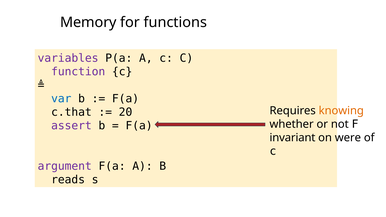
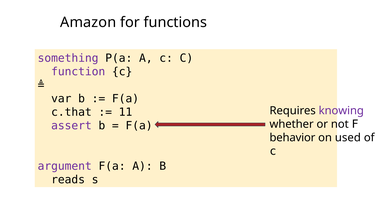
Memory: Memory -> Amazon (88, 22)
variables: variables -> something (68, 58)
var colour: blue -> black (61, 99)
20: 20 -> 11 (126, 112)
knowing colour: orange -> purple (341, 111)
invariant: invariant -> behavior (292, 138)
were: were -> used (348, 138)
